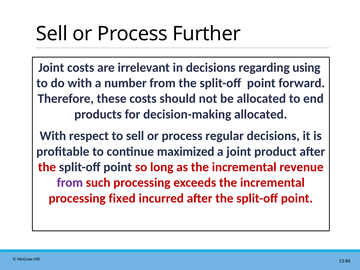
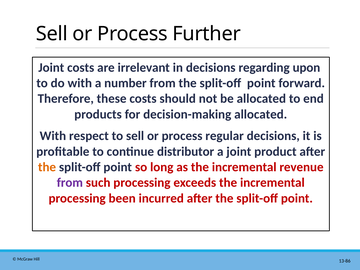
using: using -> upon (306, 68)
maximized: maximized -> distributor (186, 151)
the colour: red -> orange (47, 167)
fixed: fixed -> been (122, 198)
